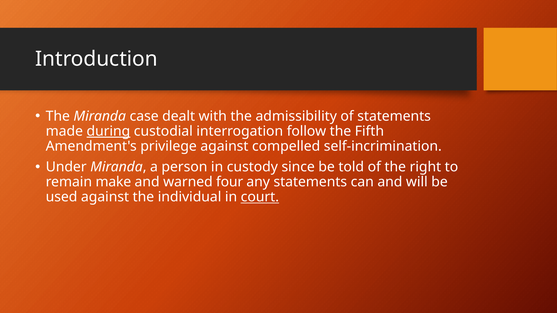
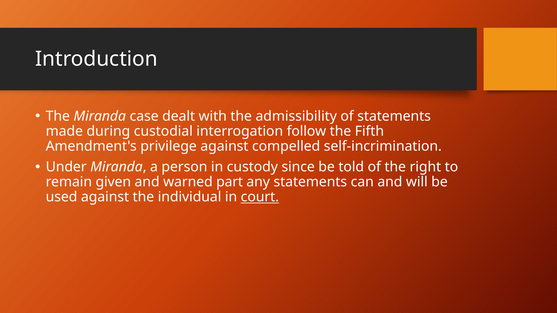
during underline: present -> none (108, 131)
make: make -> given (113, 182)
four: four -> part (230, 182)
